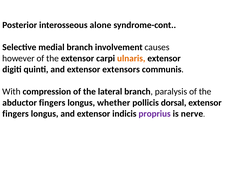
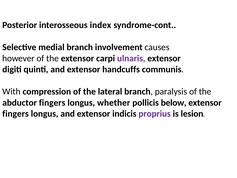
alone: alone -> index (100, 25)
ulnaris colour: orange -> purple (131, 58)
extensors: extensors -> handcuffs (121, 69)
dorsal: dorsal -> below (174, 102)
nerve: nerve -> lesion (192, 114)
